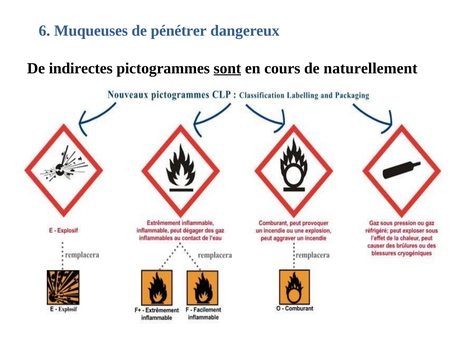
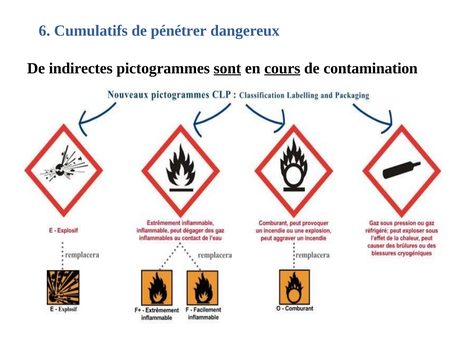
Muqueuses: Muqueuses -> Cumulatifs (91, 31)
cours underline: none -> present (282, 68)
naturellement: naturellement -> contamination (371, 68)
